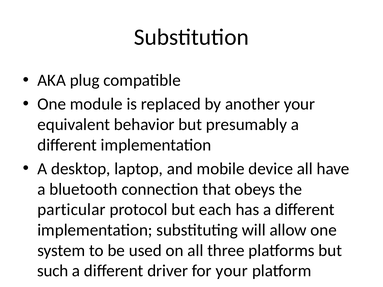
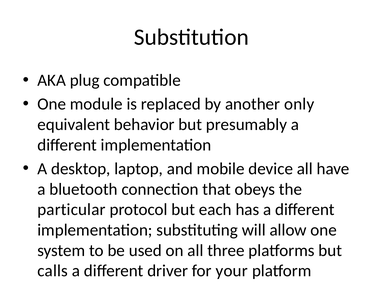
another your: your -> only (299, 104)
such: such -> calls (53, 271)
